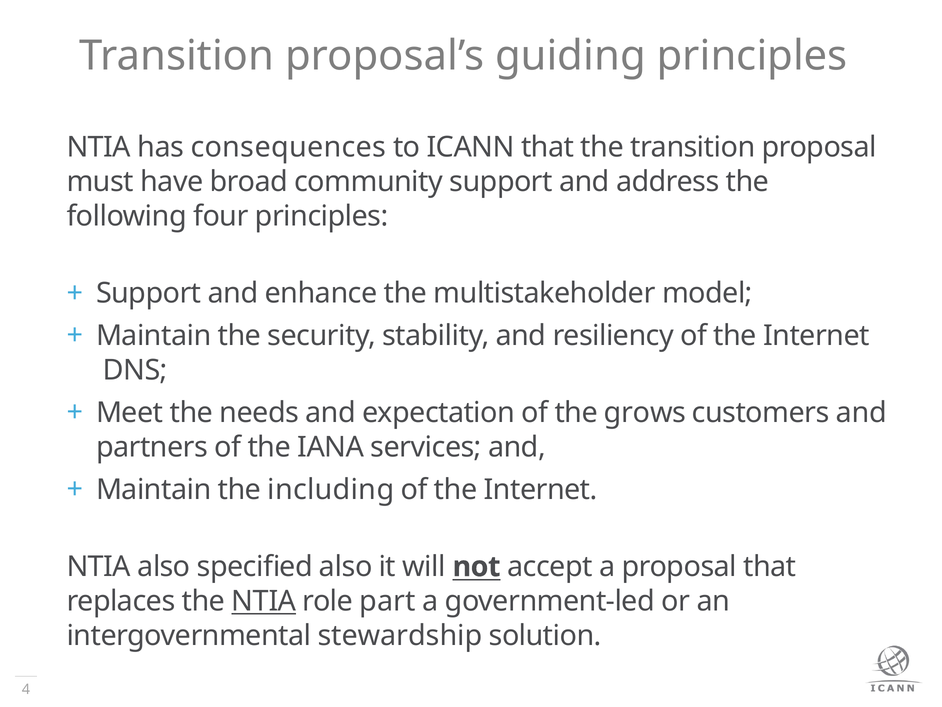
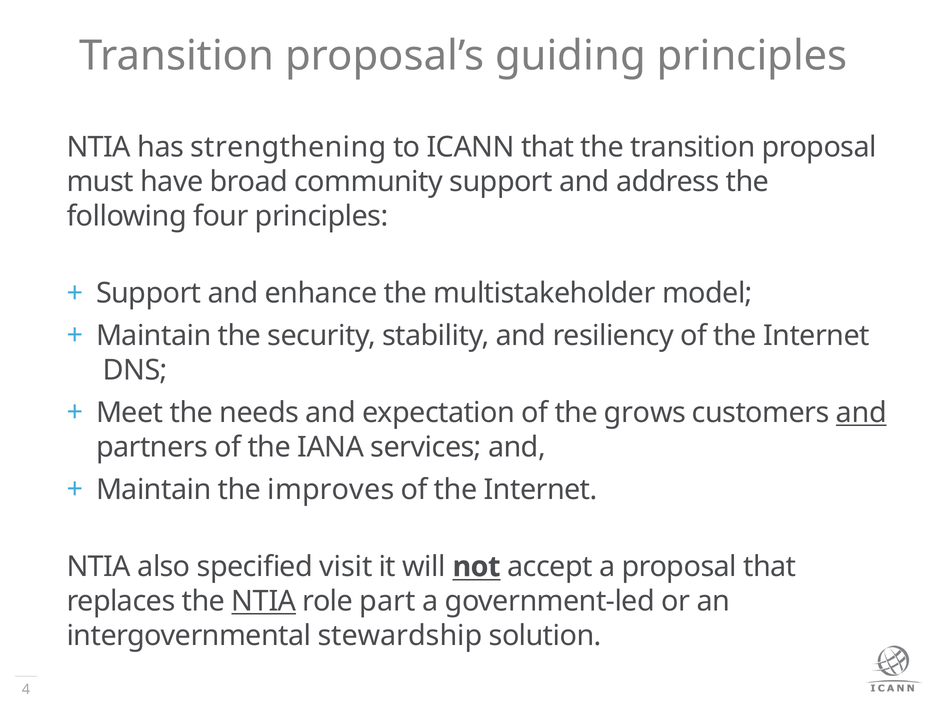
consequences: consequences -> strengthening (288, 147)
and underline: none -> present (861, 412)
including: including -> improves (331, 489)
specified also: also -> visit (346, 566)
